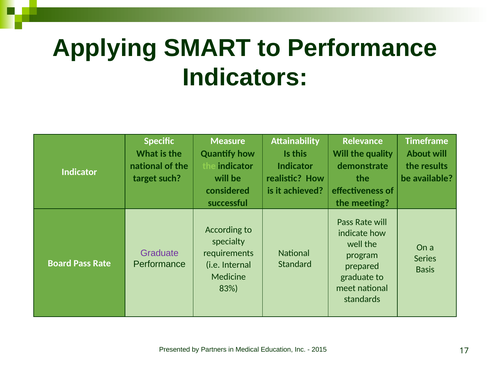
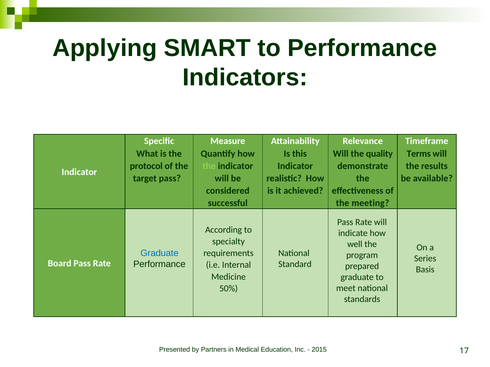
About: About -> Terms (419, 154)
national: national -> protocol (146, 166)
target such: such -> pass (170, 179)
Graduate colour: purple -> blue (159, 253)
83%: 83% -> 50% (229, 289)
